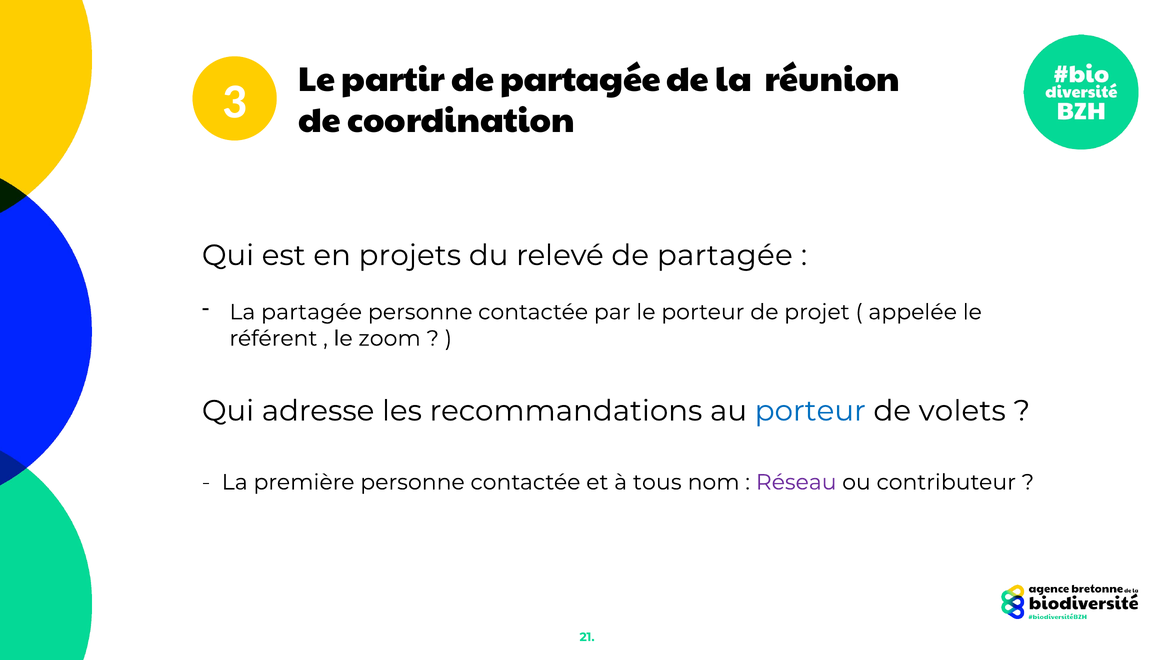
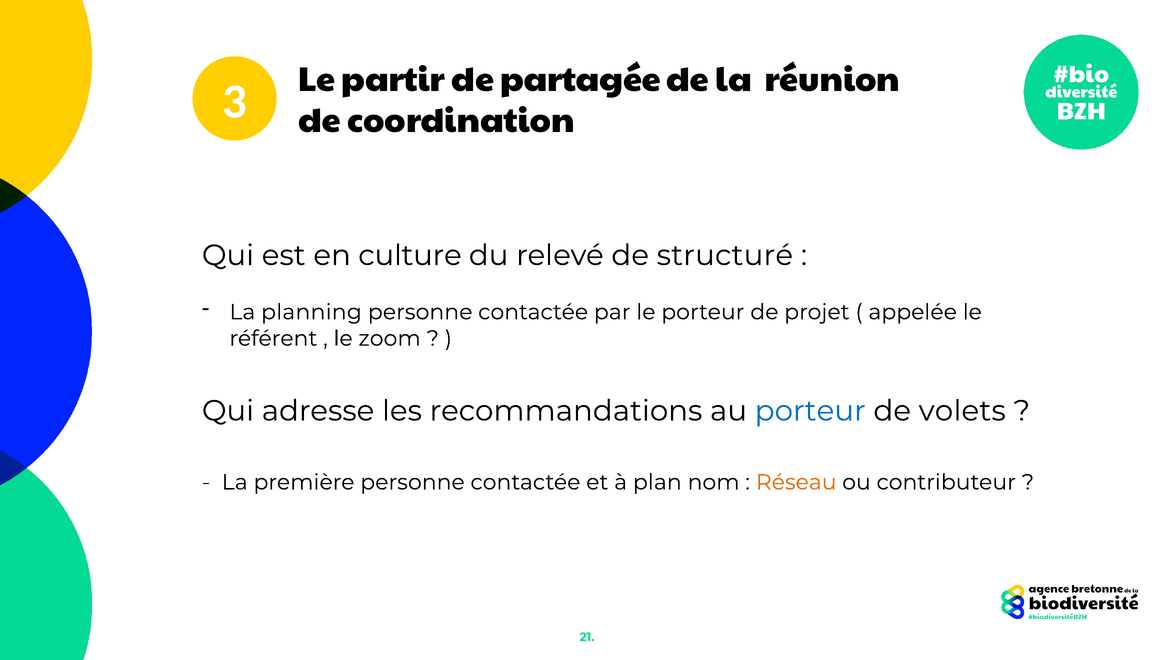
projets: projets -> culture (410, 256)
relevé de partagée: partagée -> structuré (725, 256)
La partagée: partagée -> planning (311, 312)
tous: tous -> plan (657, 483)
Réseau colour: purple -> orange (796, 483)
